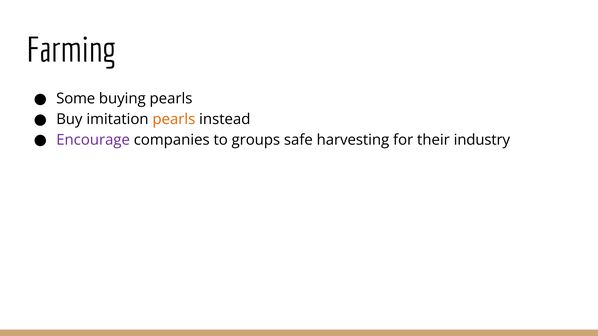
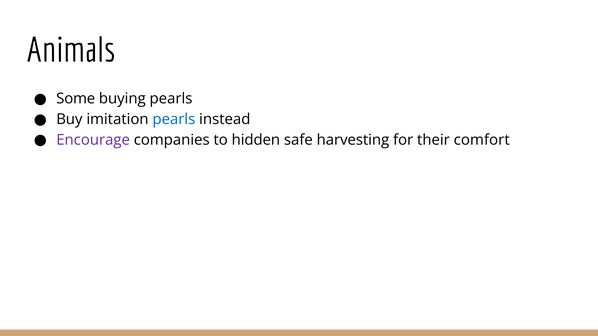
Farming: Farming -> Animals (71, 51)
pearls colour: orange -> blue (174, 119)
groups: groups -> hidden (256, 140)
industry: industry -> comfort (482, 140)
